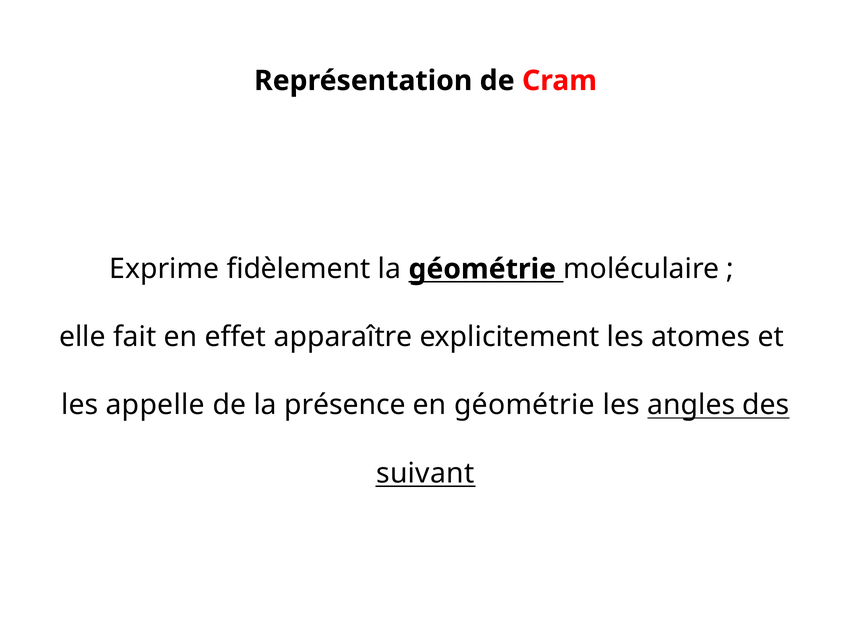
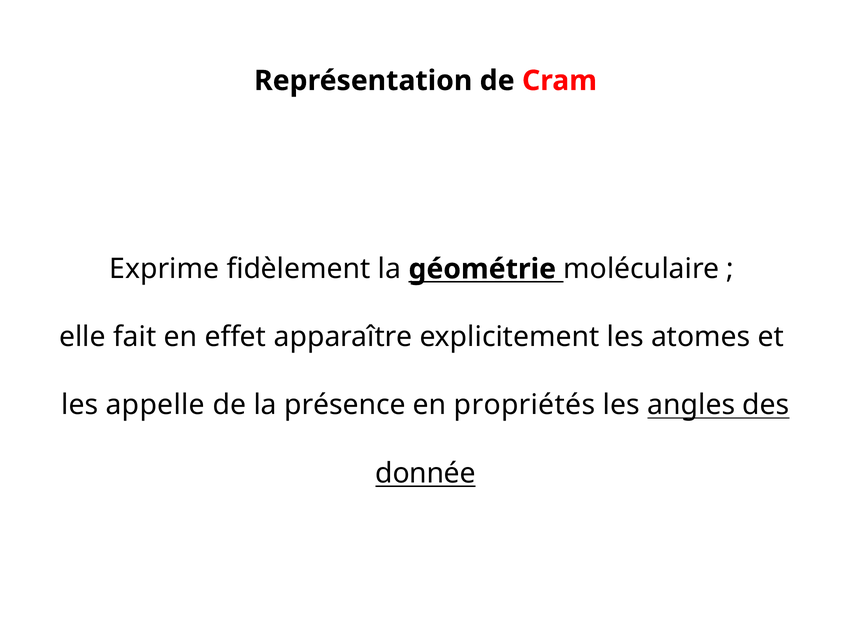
en géométrie: géométrie -> propriétés (524, 405)
suivant: suivant -> donnée (426, 473)
